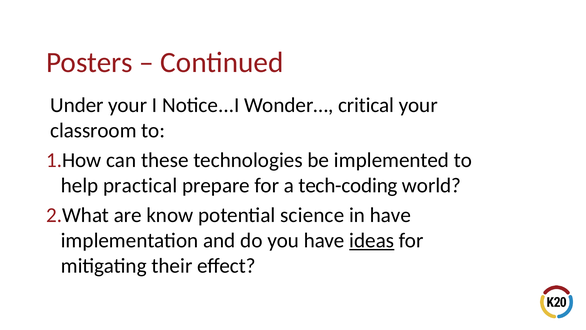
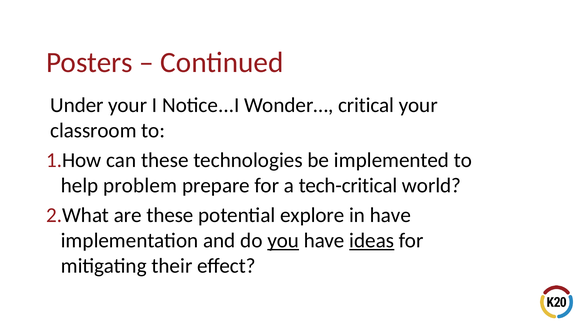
practical: practical -> problem (140, 185)
tech-coding: tech-coding -> tech-critical (348, 185)
are know: know -> these (170, 215)
science: science -> explore (312, 215)
you underline: none -> present (283, 240)
